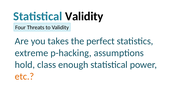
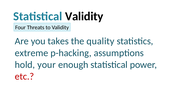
perfect: perfect -> quality (100, 41)
class: class -> your (47, 65)
etc colour: orange -> red (24, 77)
